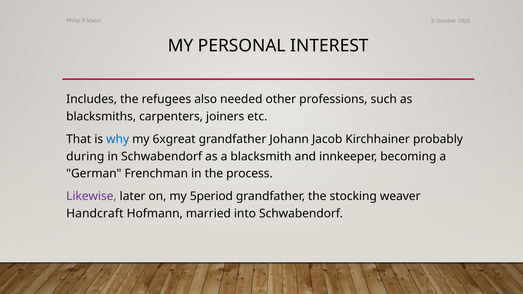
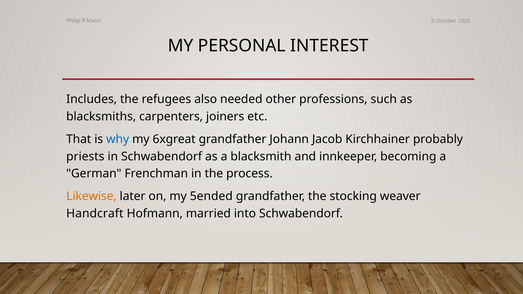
during: during -> priests (85, 157)
Likewise colour: purple -> orange (91, 196)
5period: 5period -> 5ended (211, 196)
